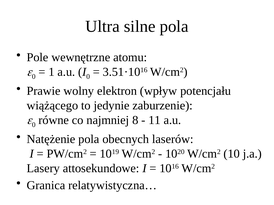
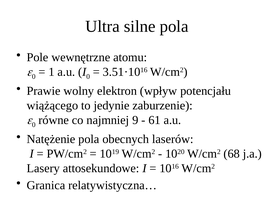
8: 8 -> 9 (135, 120)
11: 11 -> 61 (155, 120)
10: 10 -> 68 (232, 154)
